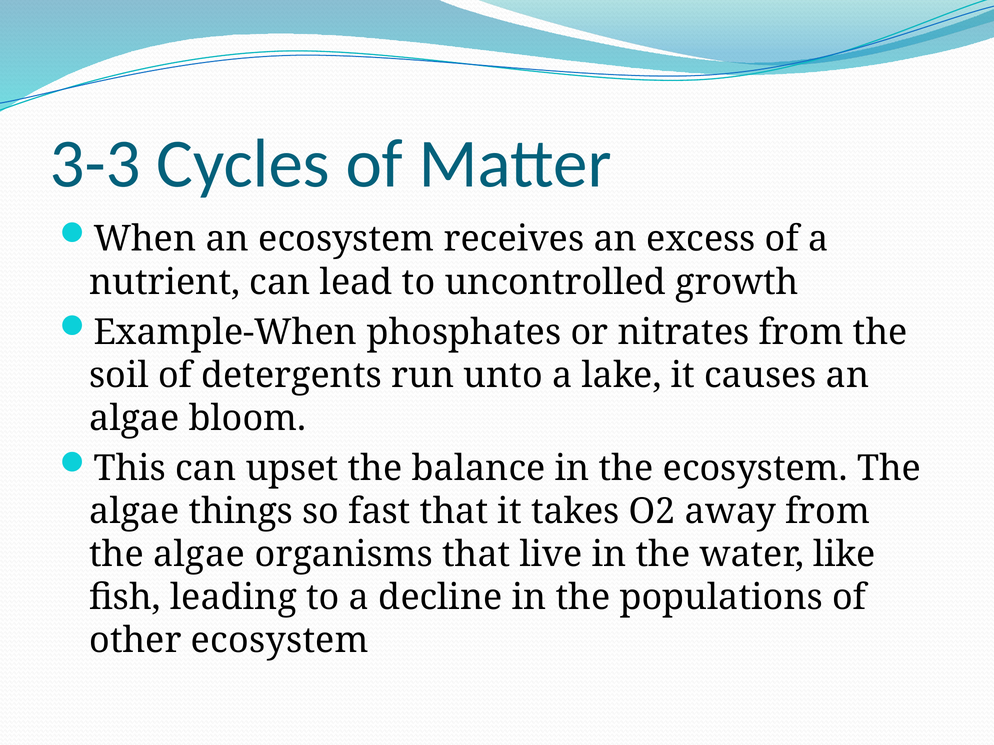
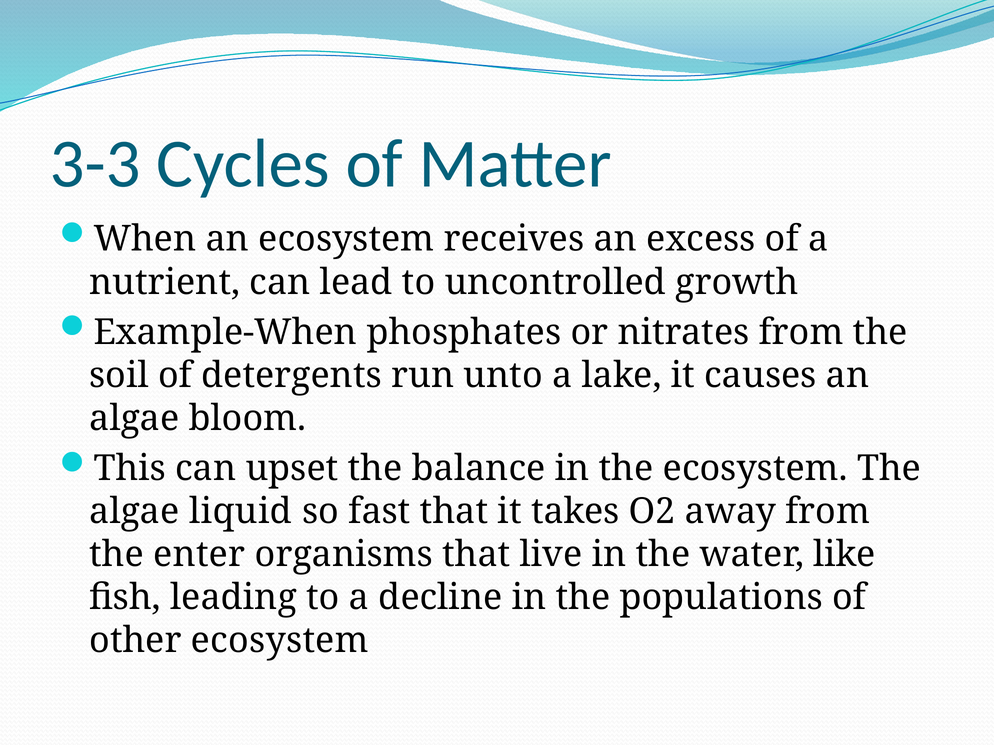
things: things -> liquid (241, 512)
algae: algae -> enter (199, 555)
